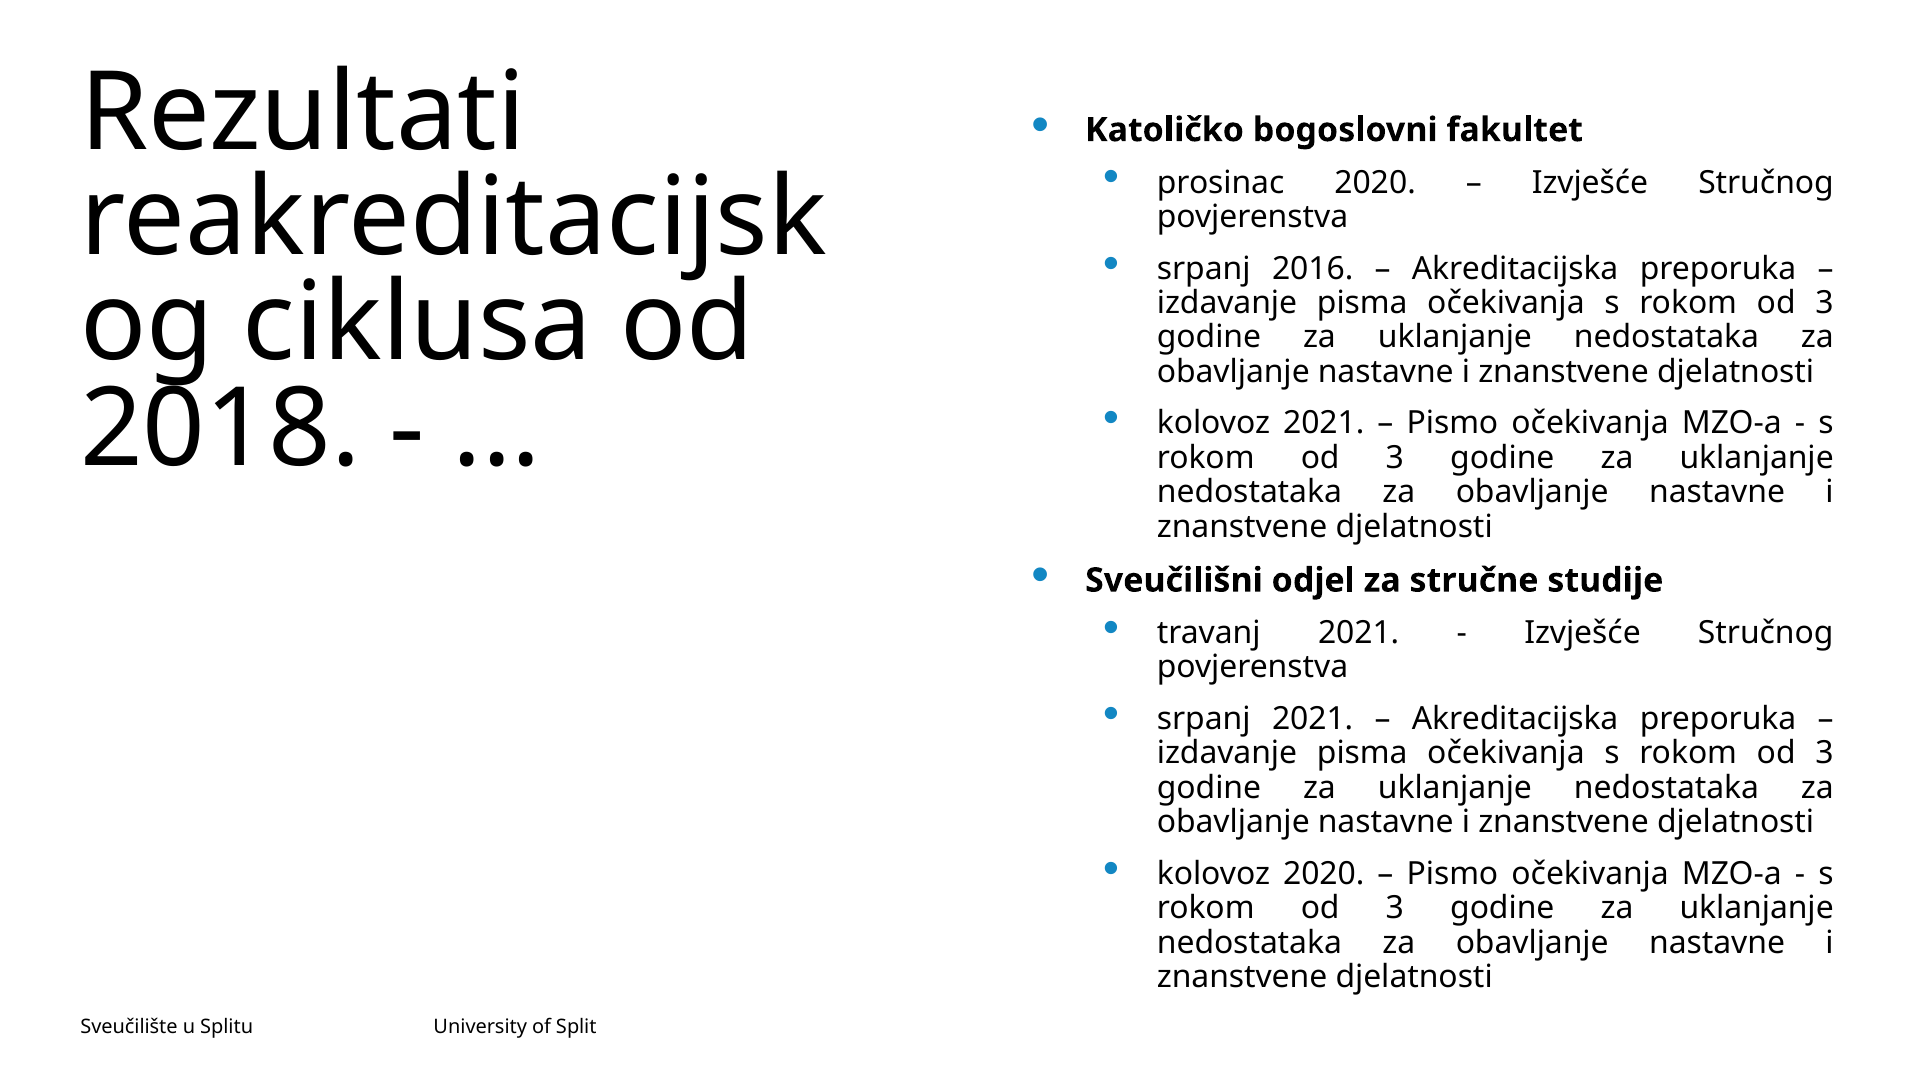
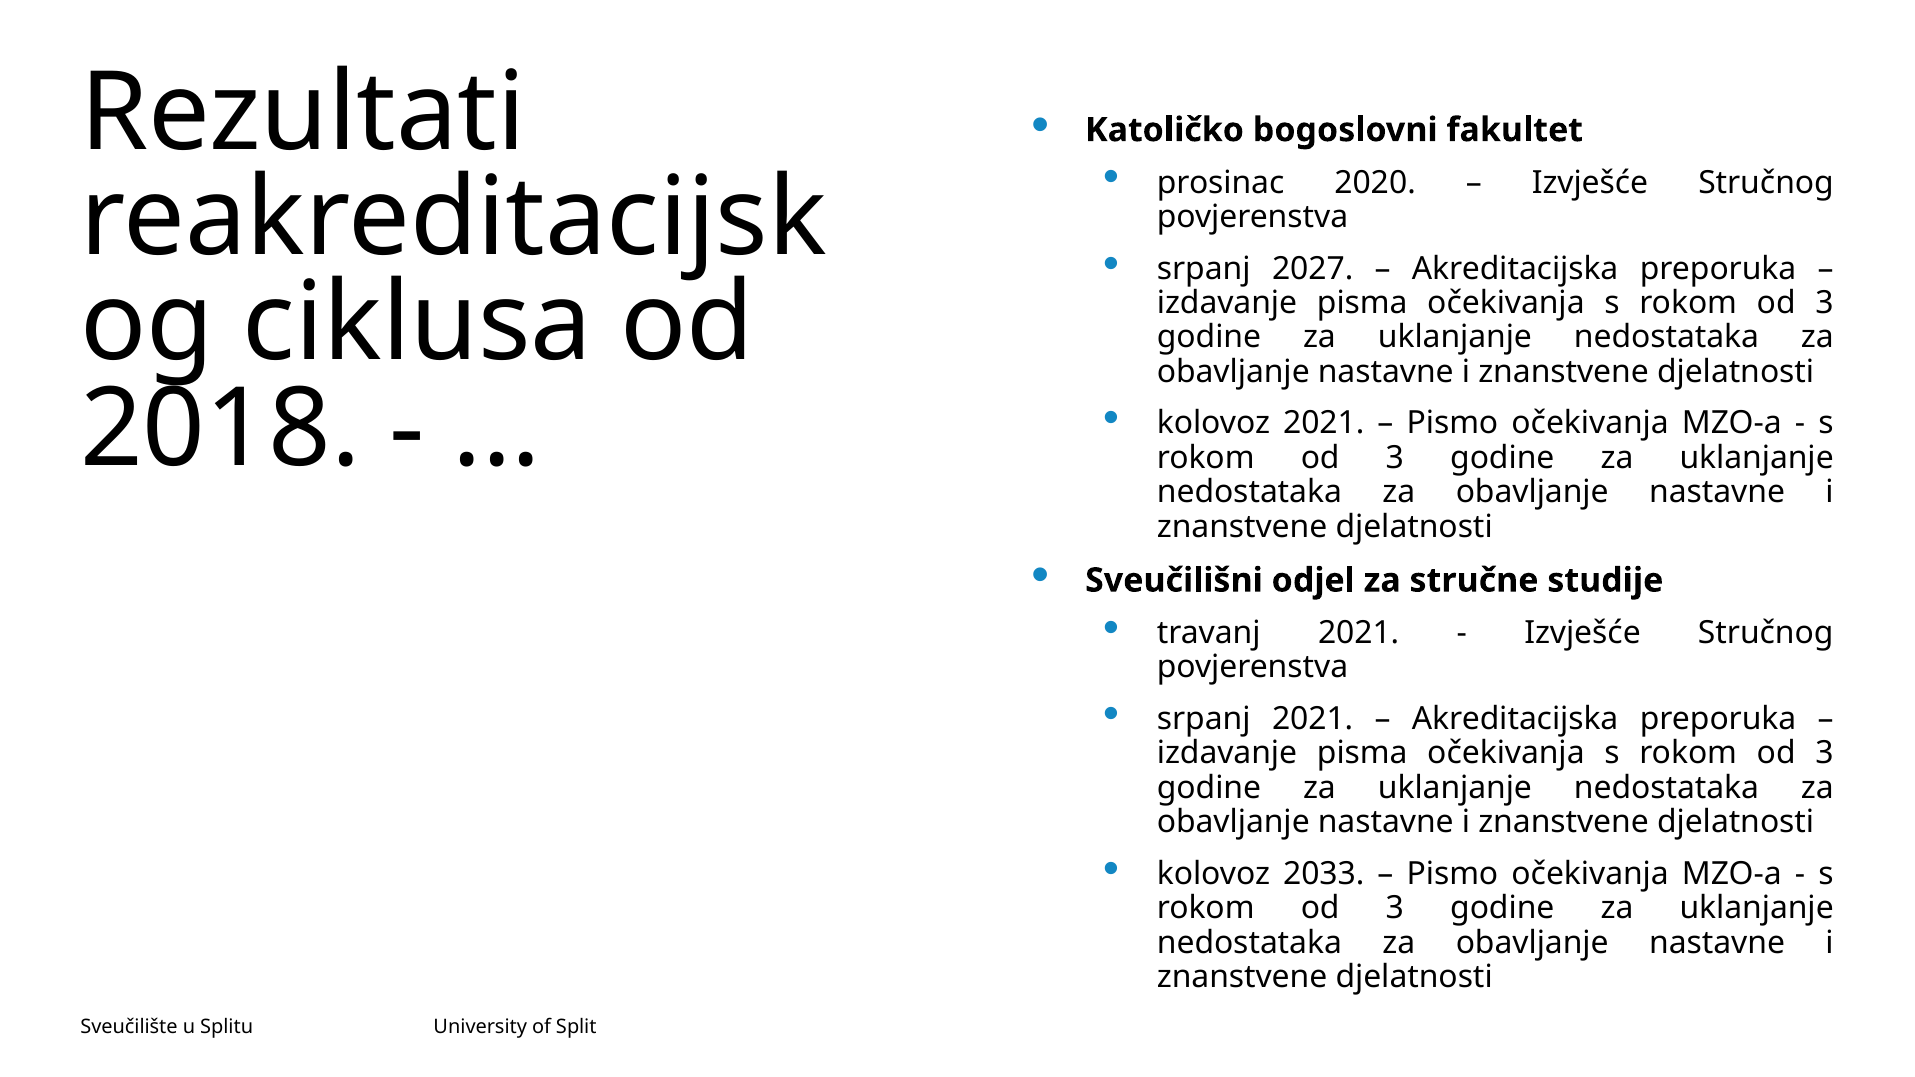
2016: 2016 -> 2027 (1313, 269)
kolovoz 2020: 2020 -> 2033 (1324, 874)
